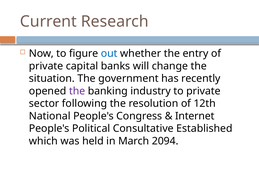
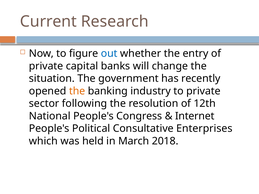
the colour: purple -> orange (77, 91)
Established: Established -> Enterprises (204, 129)
2094: 2094 -> 2018 (165, 141)
